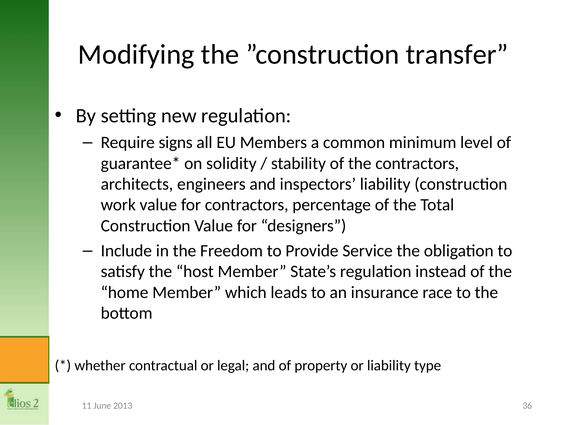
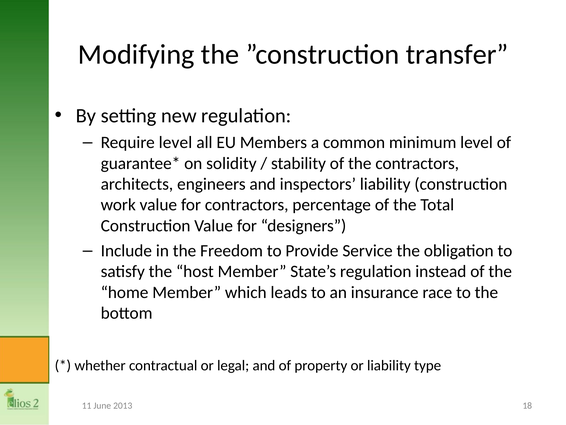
Require signs: signs -> level (175, 142)
36: 36 -> 18 (527, 405)
